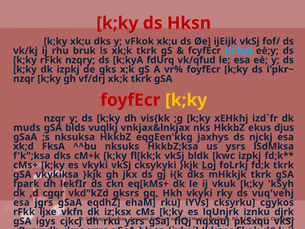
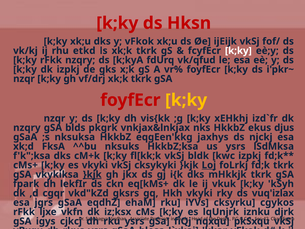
bruk: bruk -> etkd (84, 51)
k;ky colour: light blue -> white (238, 51)
muds: muds -> nzqry (27, 128)
vuqlkj: vuqlkj -> pkgrk (103, 128)
}kjk underline: none -> present (92, 174)
vuq'vehj: vuq'vehj -> vuq'izlax (273, 193)
